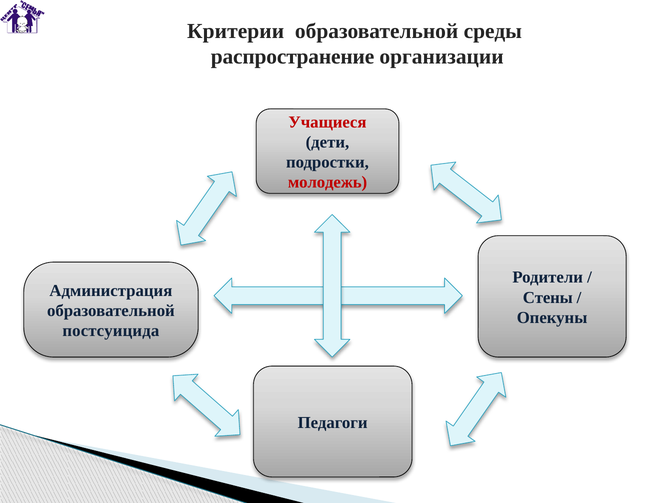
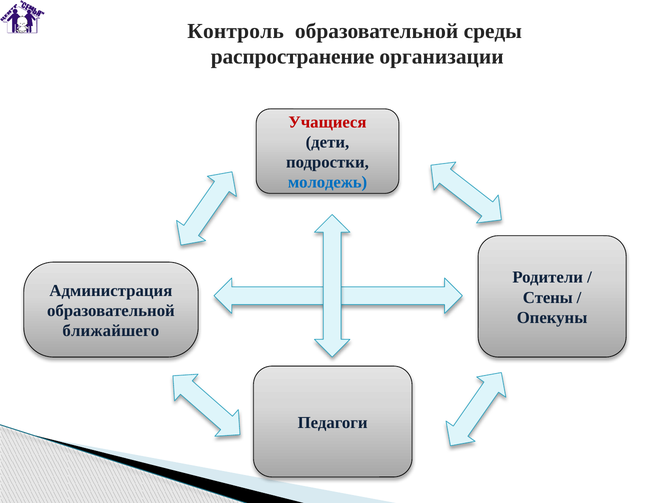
Критерии: Критерии -> Контроль (236, 31)
молодежь colour: red -> blue (328, 183)
постсуицида: постсуицида -> ближайшего (111, 331)
